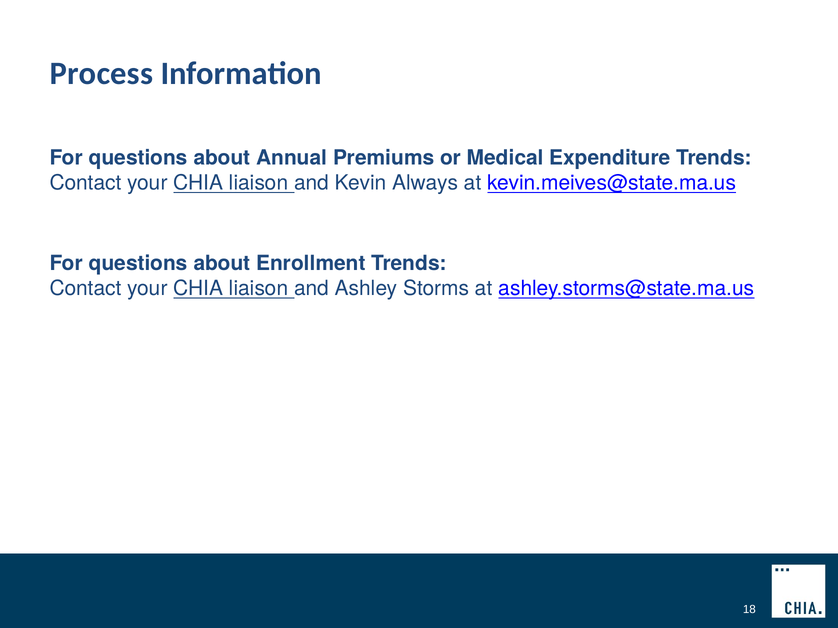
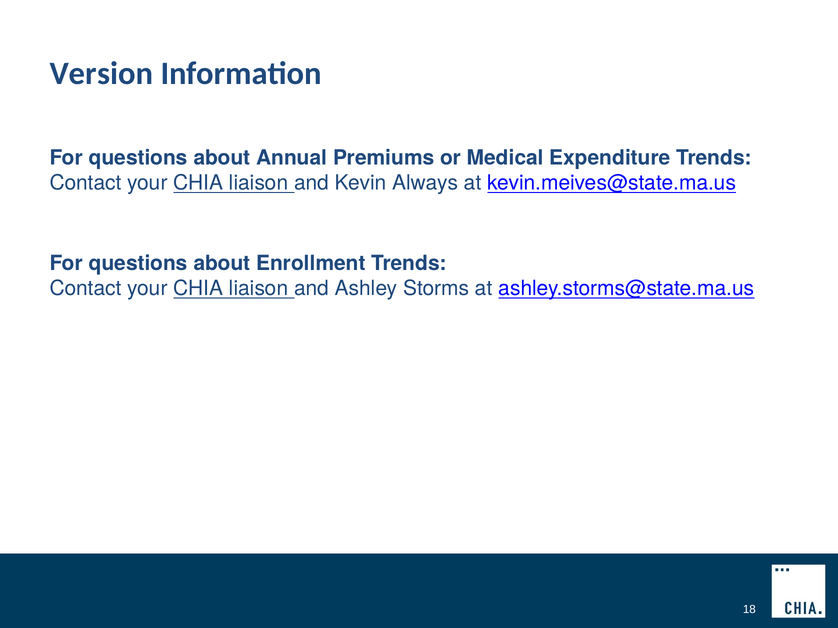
Process: Process -> Version (101, 74)
